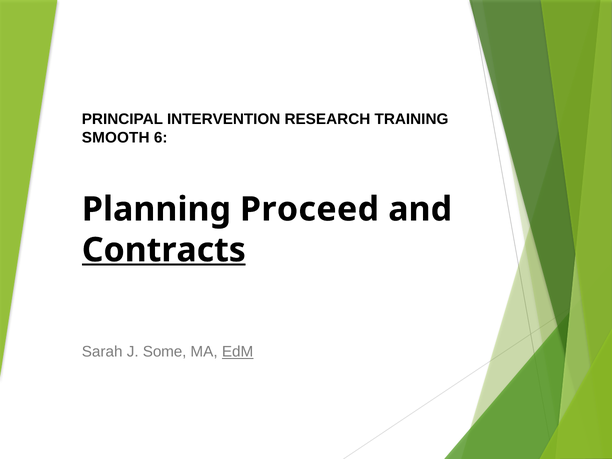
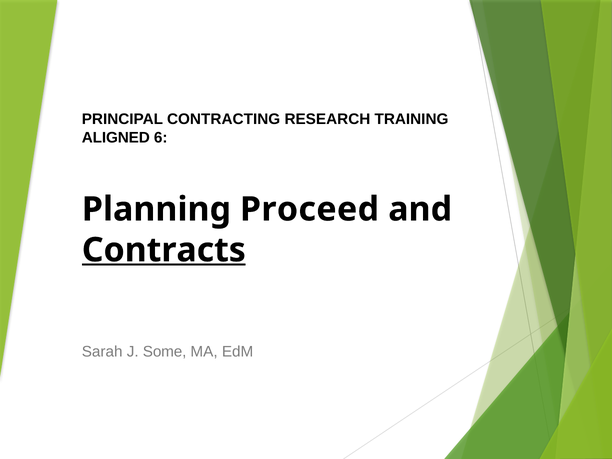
INTERVENTION: INTERVENTION -> CONTRACTING (224, 119)
SMOOTH: SMOOTH -> ALIGNED (116, 138)
EdM underline: present -> none (238, 352)
